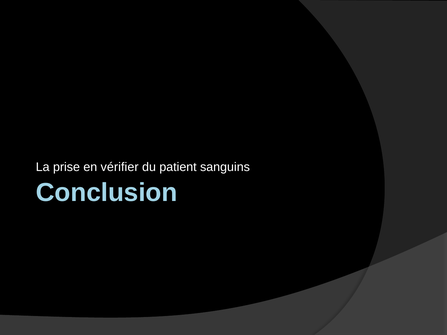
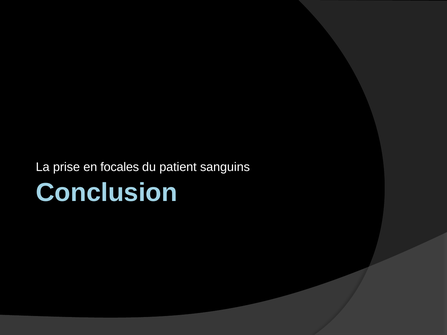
vérifier: vérifier -> focales (120, 167)
